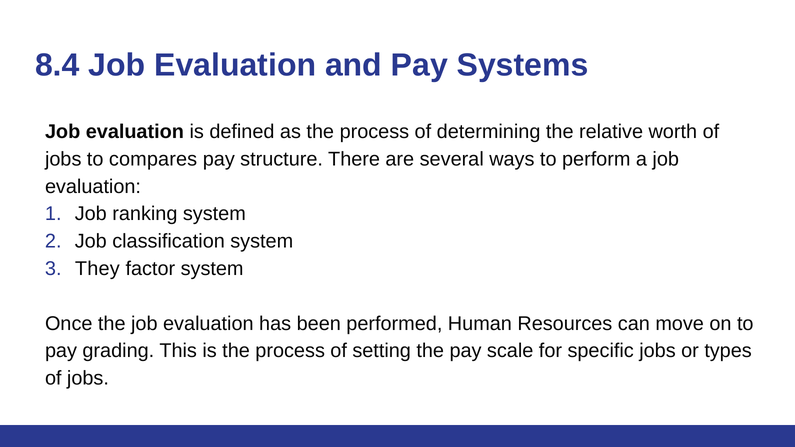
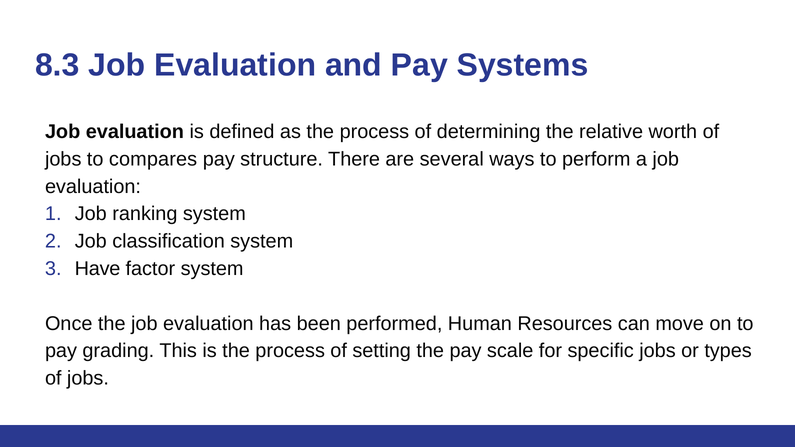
8.4: 8.4 -> 8.3 (57, 65)
They: They -> Have (98, 269)
